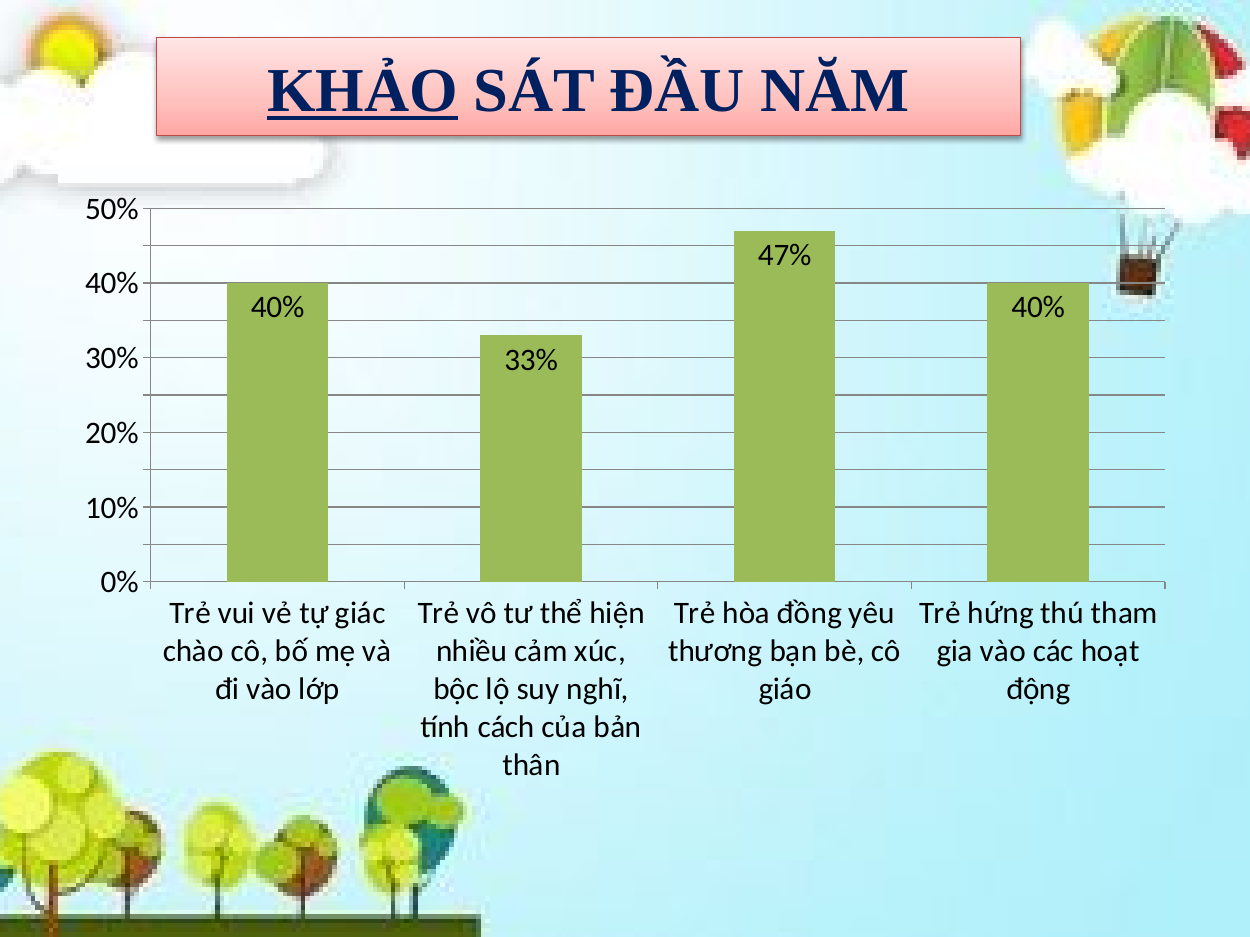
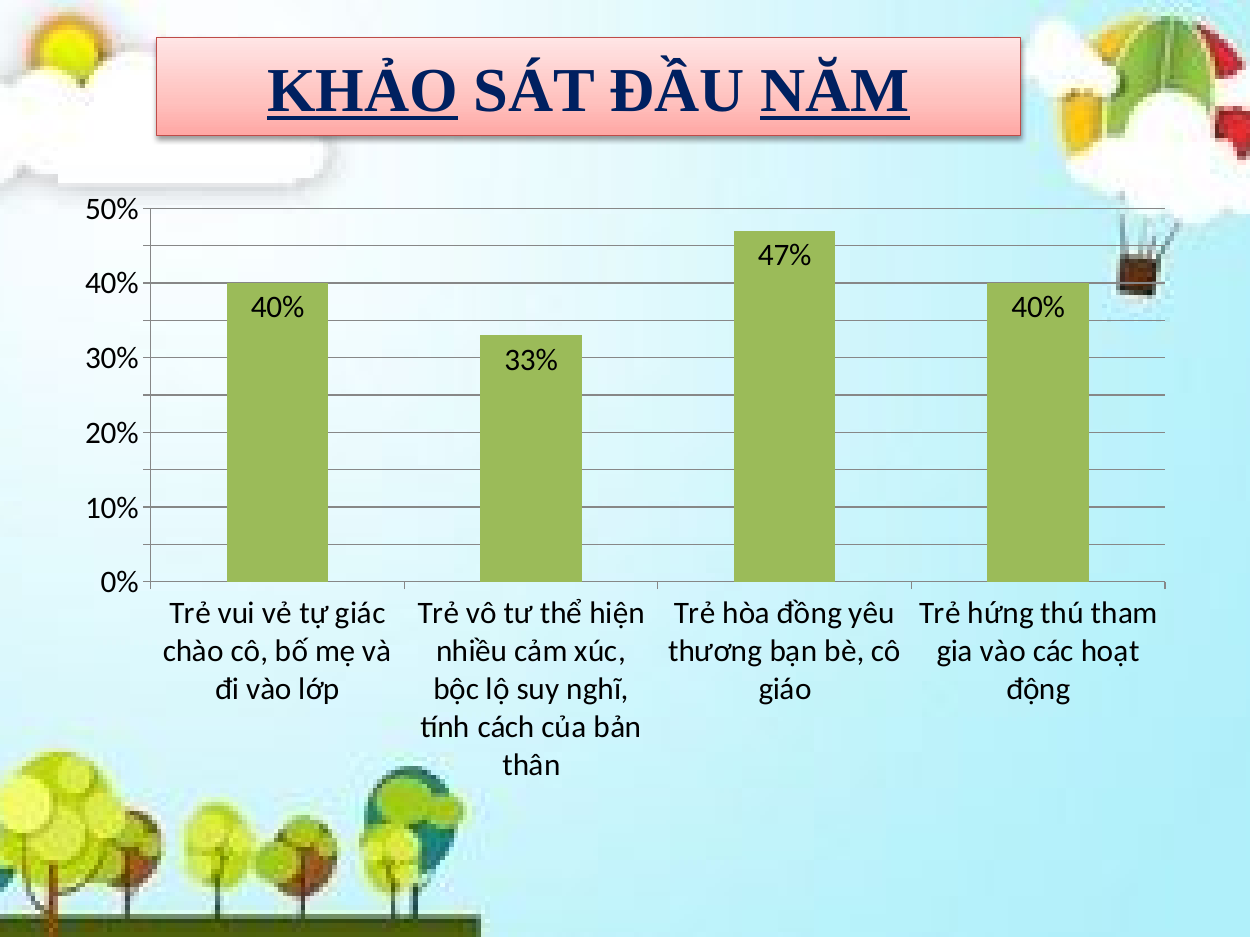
NĂM underline: none -> present (835, 91)
